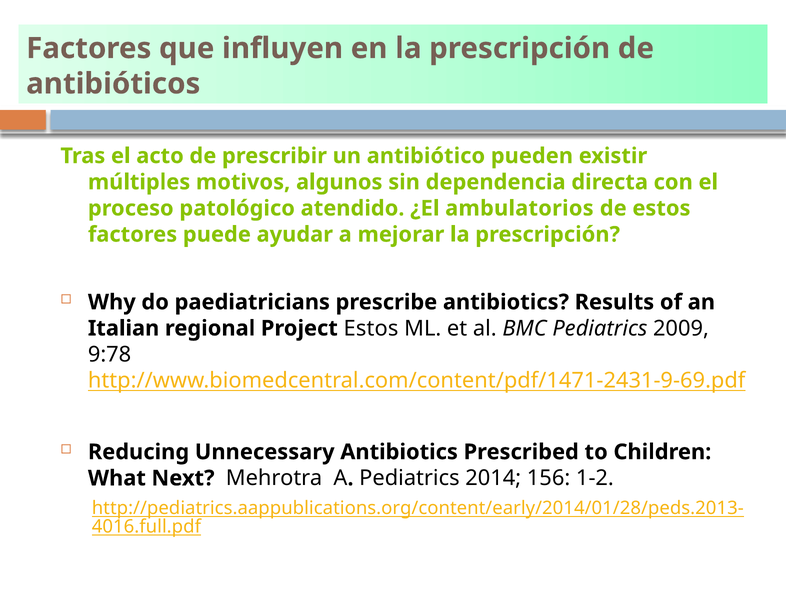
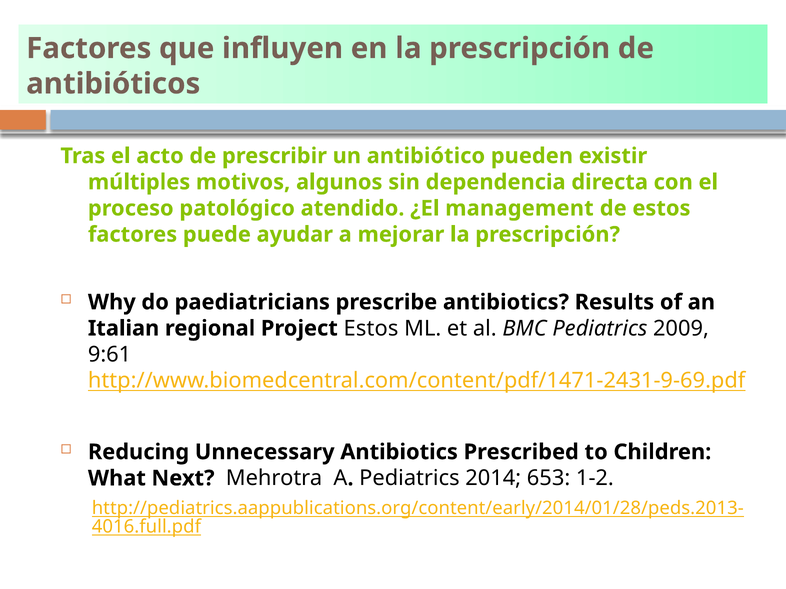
ambulatorios: ambulatorios -> management (519, 208)
9:78: 9:78 -> 9:61 (110, 355)
156: 156 -> 653 (549, 479)
